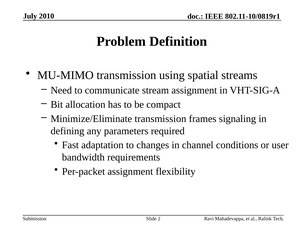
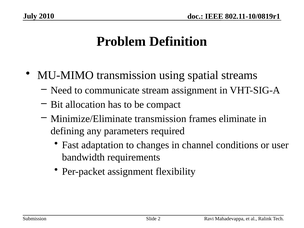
signaling: signaling -> eliminate (238, 119)
